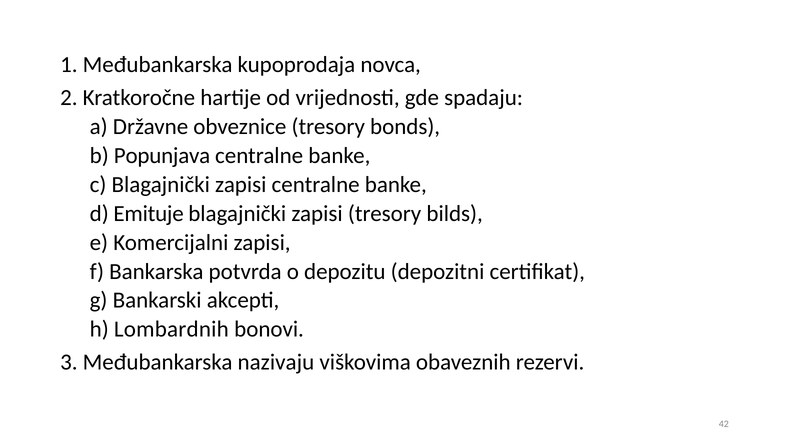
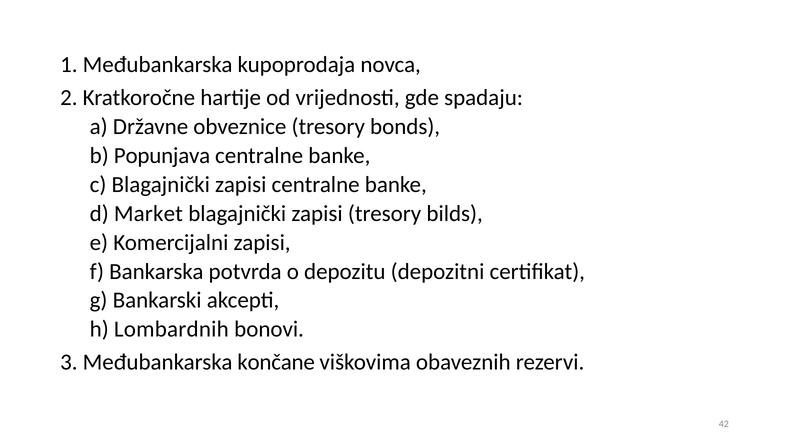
Emituje: Emituje -> Market (148, 213)
nazivaju: nazivaju -> končane (276, 362)
